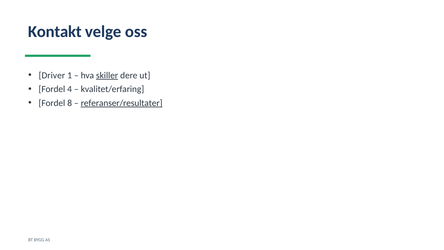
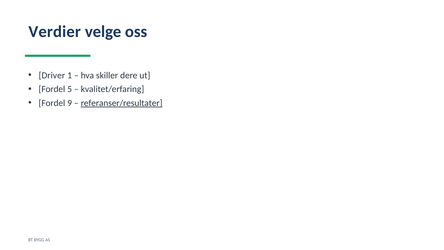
Kontakt: Kontakt -> Verdier (55, 32)
skiller underline: present -> none (107, 75)
4: 4 -> 5 (70, 89)
8: 8 -> 9 (70, 103)
